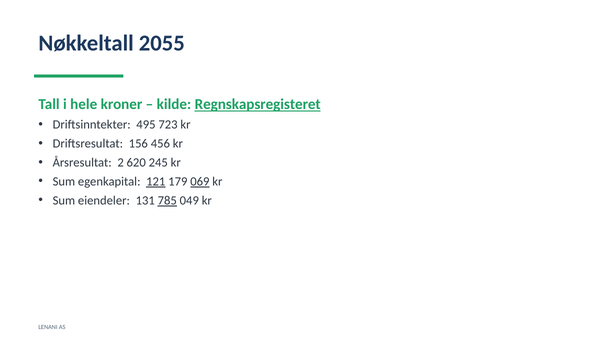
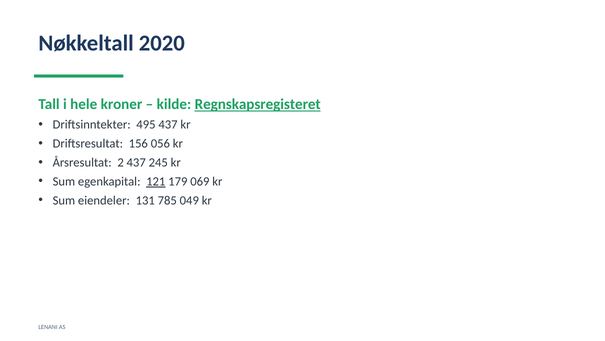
2055: 2055 -> 2020 (162, 43)
495 723: 723 -> 437 (168, 124)
456: 456 -> 056 (160, 143)
2 620: 620 -> 437 (136, 162)
069 underline: present -> none (200, 181)
785 underline: present -> none (167, 200)
